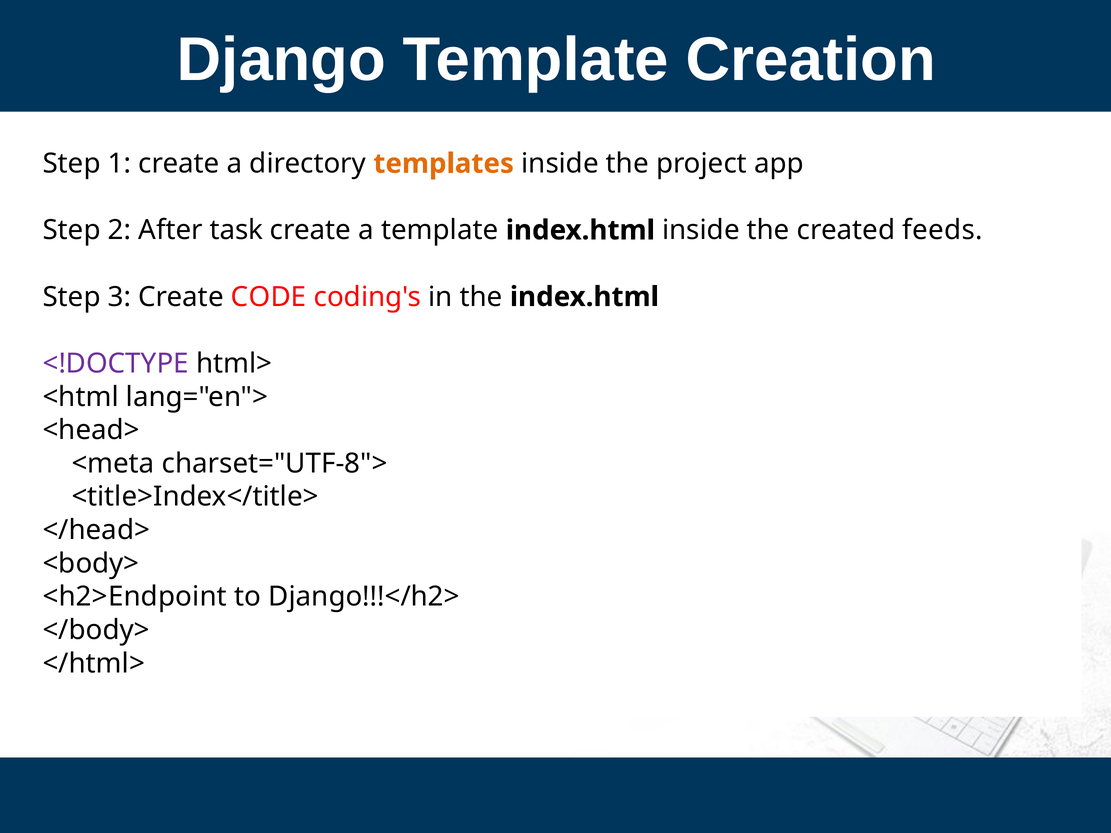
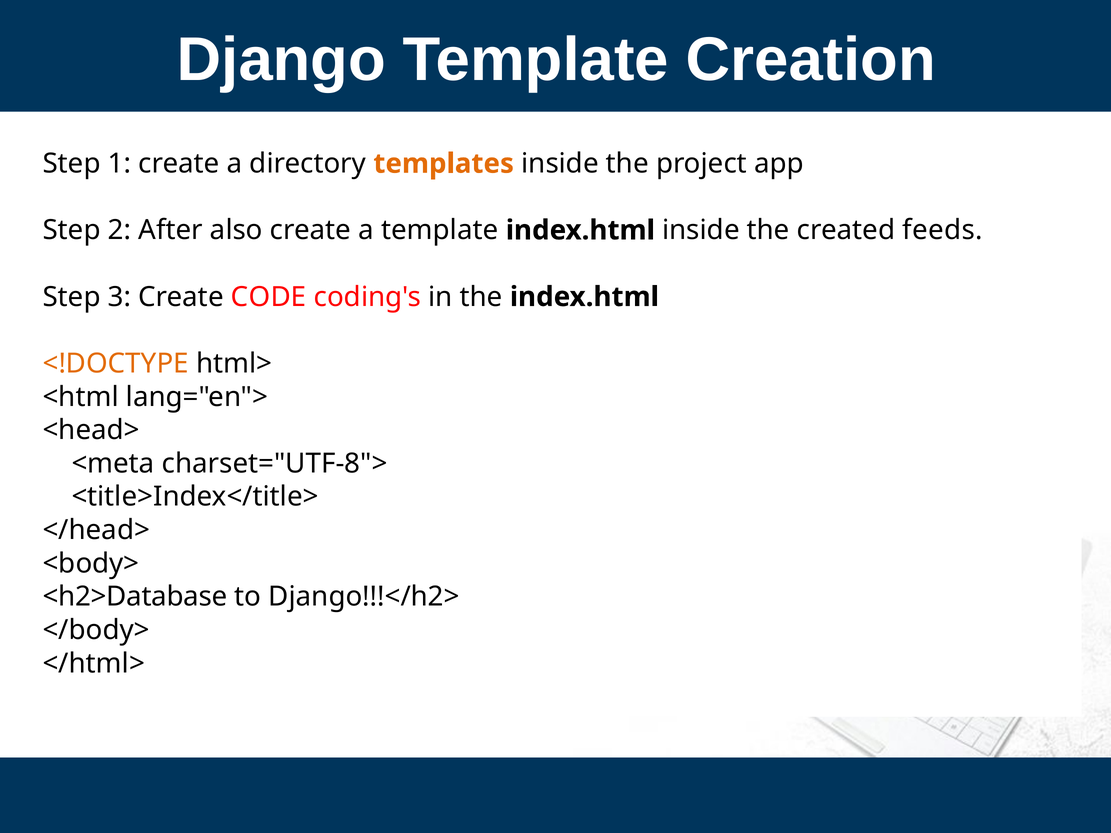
task: task -> also (236, 230)
<!DOCTYPE colour: purple -> orange (116, 364)
<h2>Endpoint: <h2>Endpoint -> <h2>Database (135, 597)
